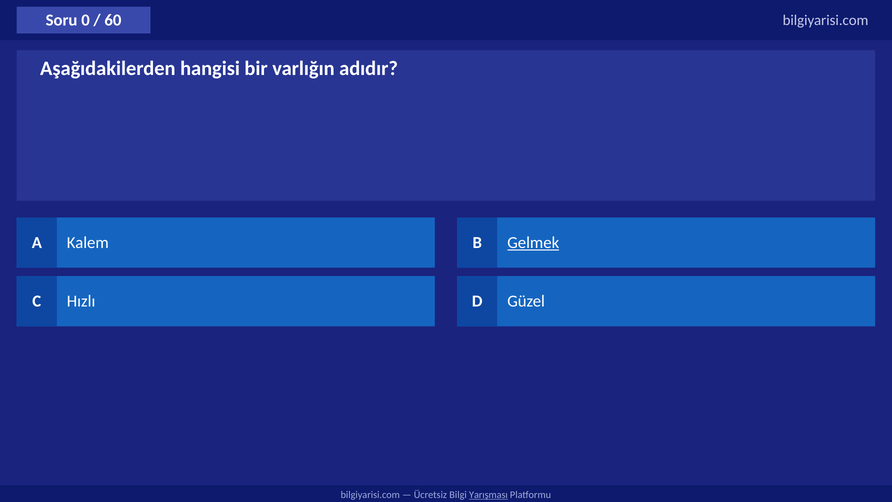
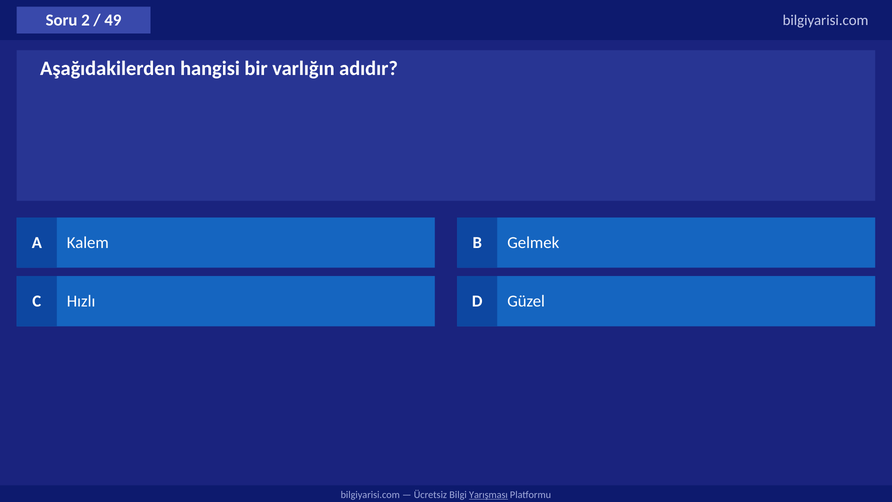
0: 0 -> 2 (85, 20)
60: 60 -> 49 (113, 20)
Gelmek underline: present -> none (533, 243)
